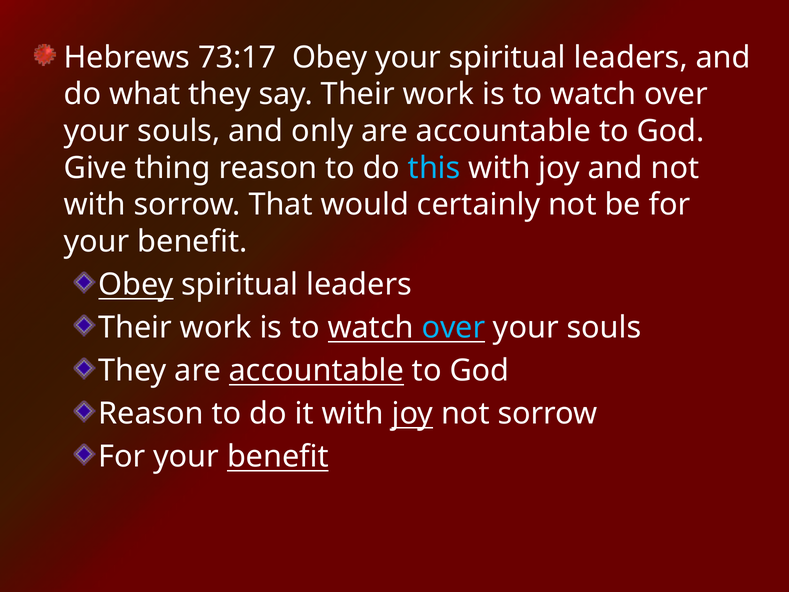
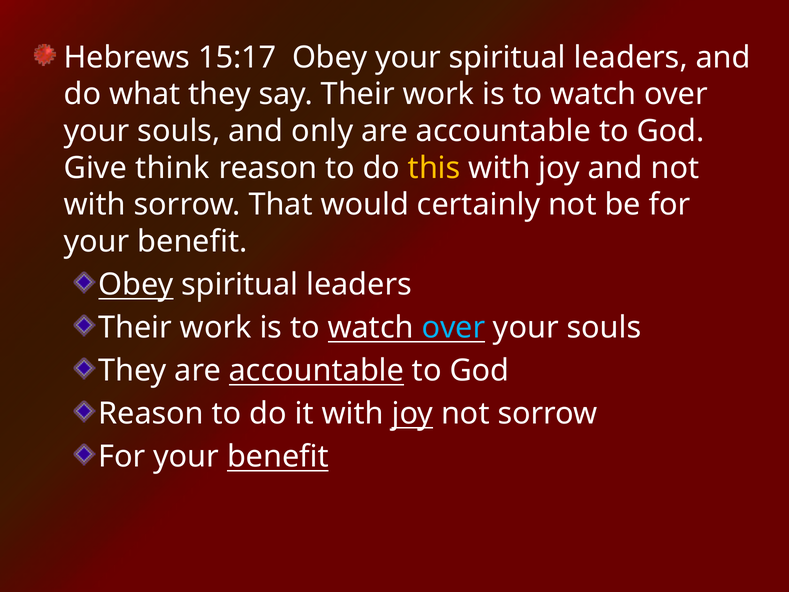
73:17: 73:17 -> 15:17 (237, 57)
thing: thing -> think (173, 168)
this colour: light blue -> yellow (434, 168)
